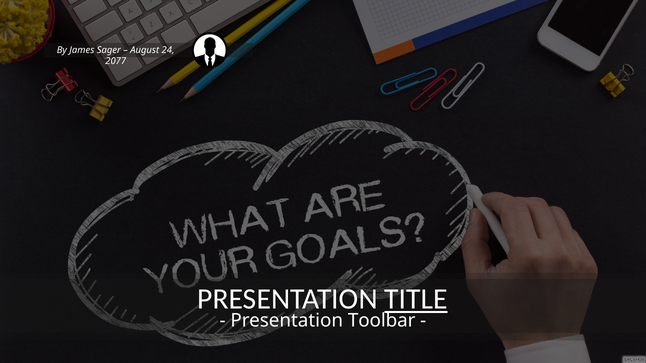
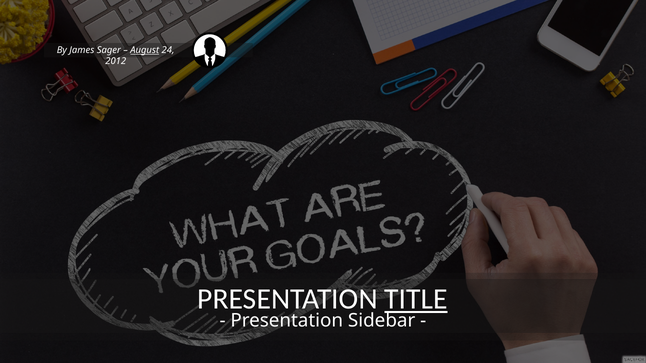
August underline: none -> present (145, 50)
2077: 2077 -> 2012 (116, 61)
Toolbar: Toolbar -> Sidebar (382, 321)
